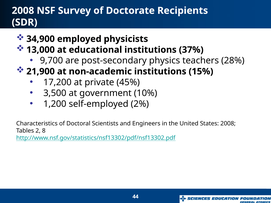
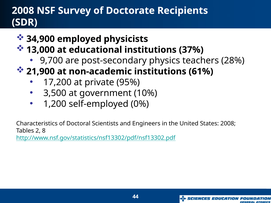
15%: 15% -> 61% (201, 72)
45%: 45% -> 95% (128, 82)
2%: 2% -> 0% (140, 104)
